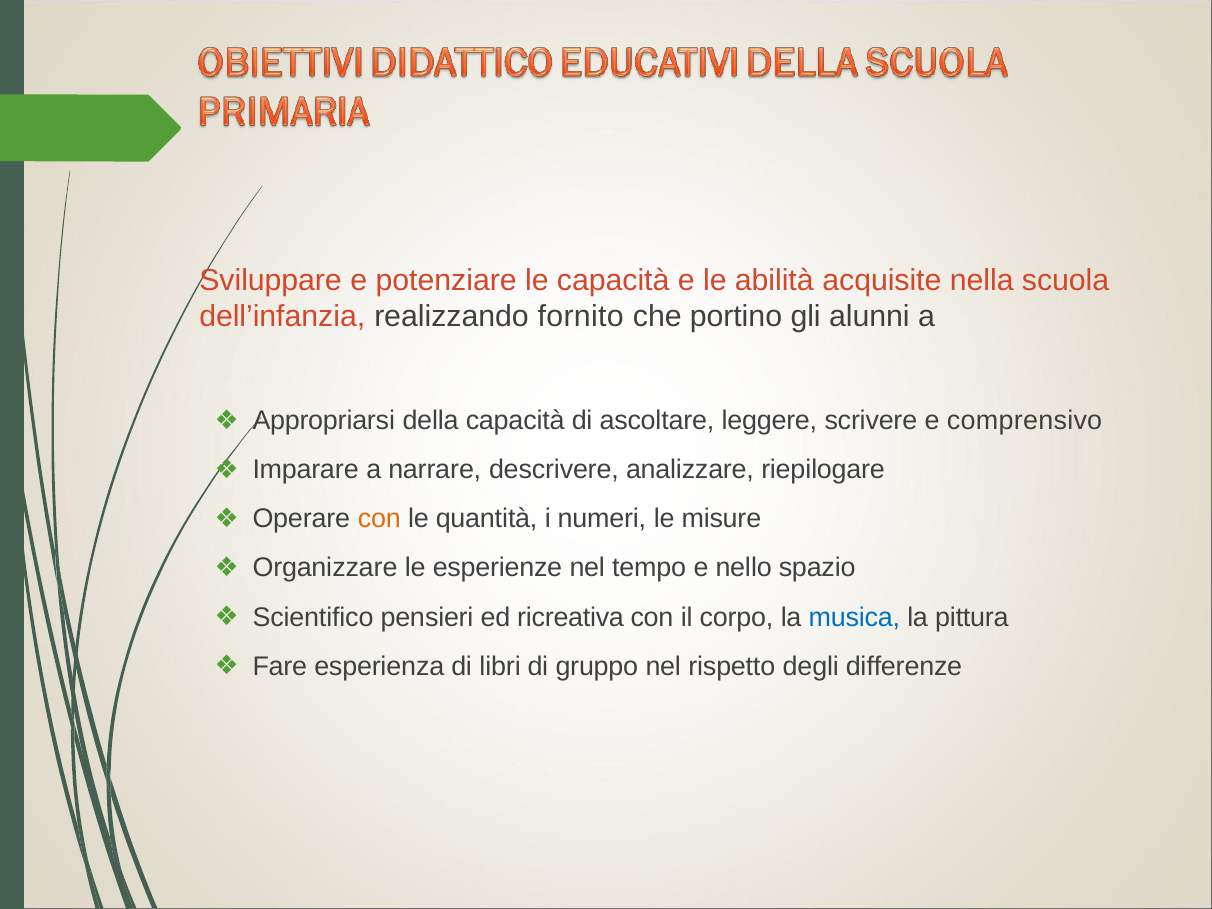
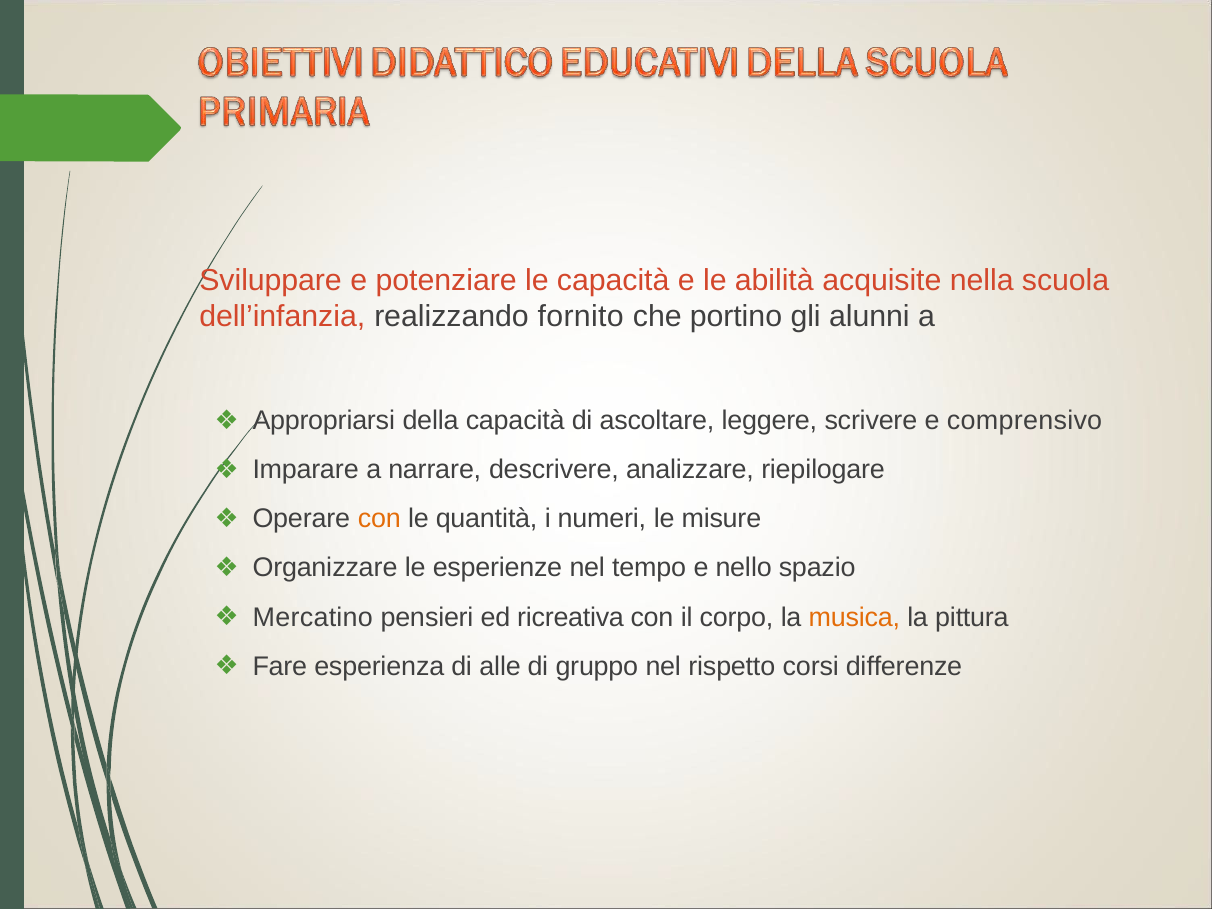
Scientifico: Scientifico -> Mercatino (313, 617)
musica colour: blue -> orange (854, 617)
libri: libri -> alle (500, 666)
degli: degli -> corsi (811, 666)
